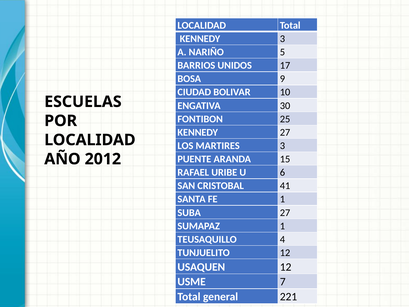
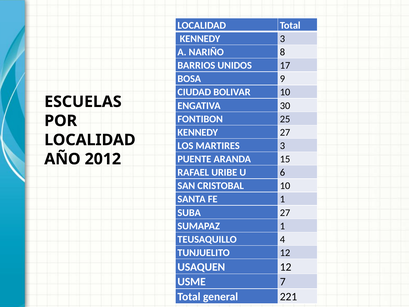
5: 5 -> 8 (282, 52)
CRISTOBAL 41: 41 -> 10 (285, 186)
